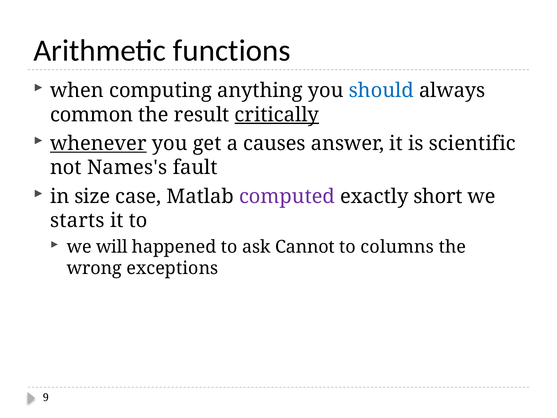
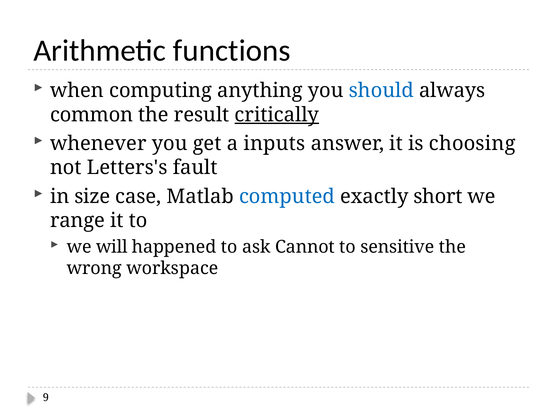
whenever underline: present -> none (98, 143)
causes: causes -> inputs (274, 143)
scientific: scientific -> choosing (472, 143)
Names's: Names's -> Letters's (127, 168)
computed colour: purple -> blue (287, 196)
starts: starts -> range (78, 220)
columns: columns -> sensitive (397, 247)
exceptions: exceptions -> workspace (172, 268)
